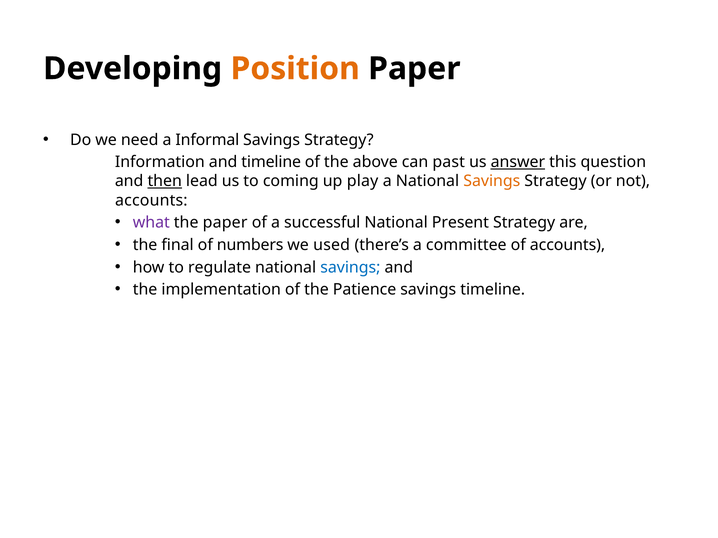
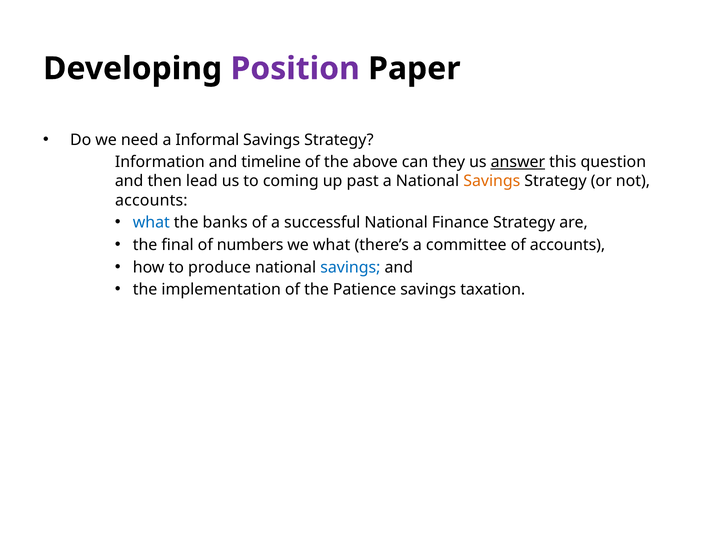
Position colour: orange -> purple (295, 69)
past: past -> they (449, 162)
then underline: present -> none (165, 181)
play: play -> past (363, 181)
what colour: purple -> blue (151, 223)
the paper: paper -> banks (225, 223)
Present: Present -> Finance (460, 223)
we used: used -> what (332, 245)
regulate: regulate -> produce (219, 268)
savings timeline: timeline -> taxation (493, 290)
